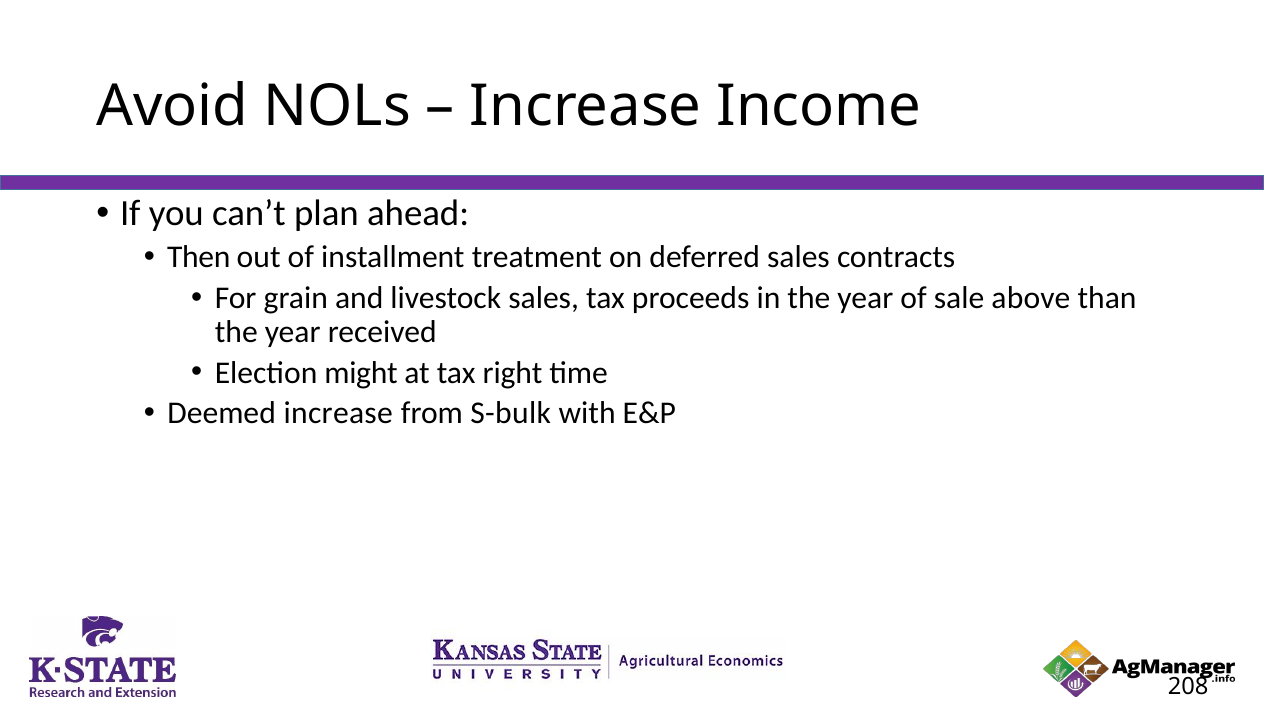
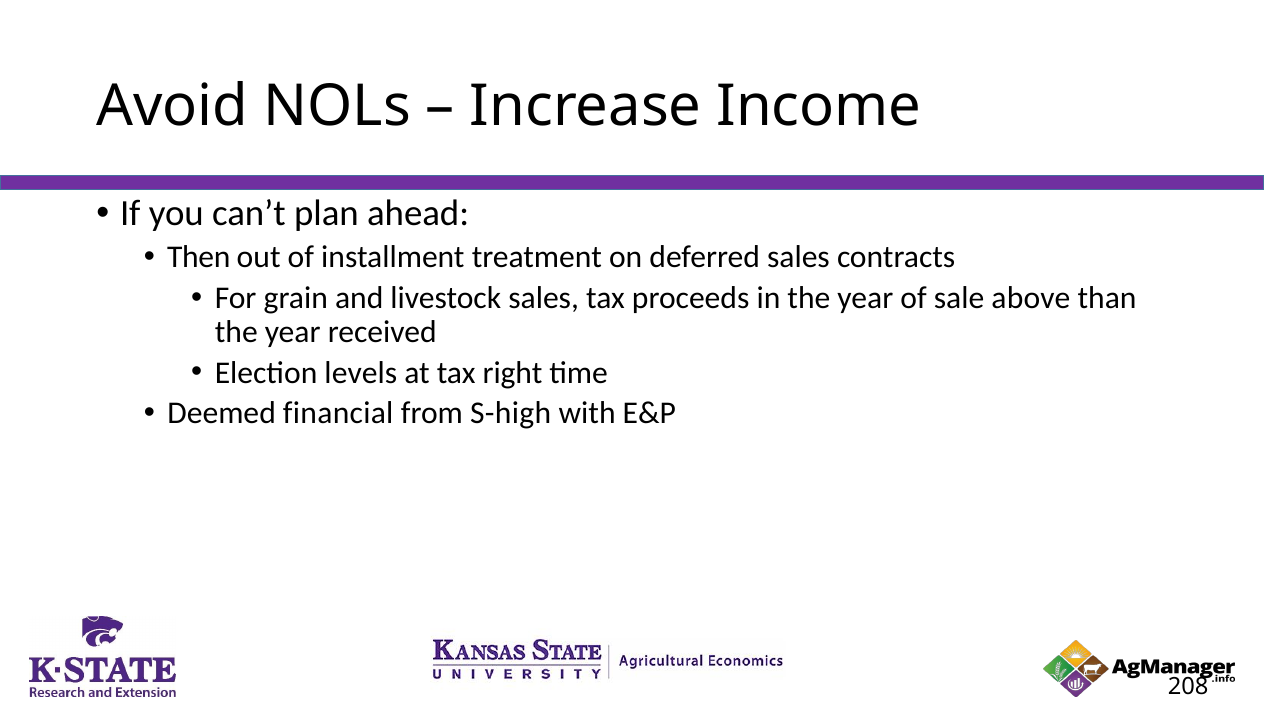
might: might -> levels (361, 373)
Deemed increase: increase -> financial (338, 413)
S-bulk: S-bulk -> S-high (511, 413)
